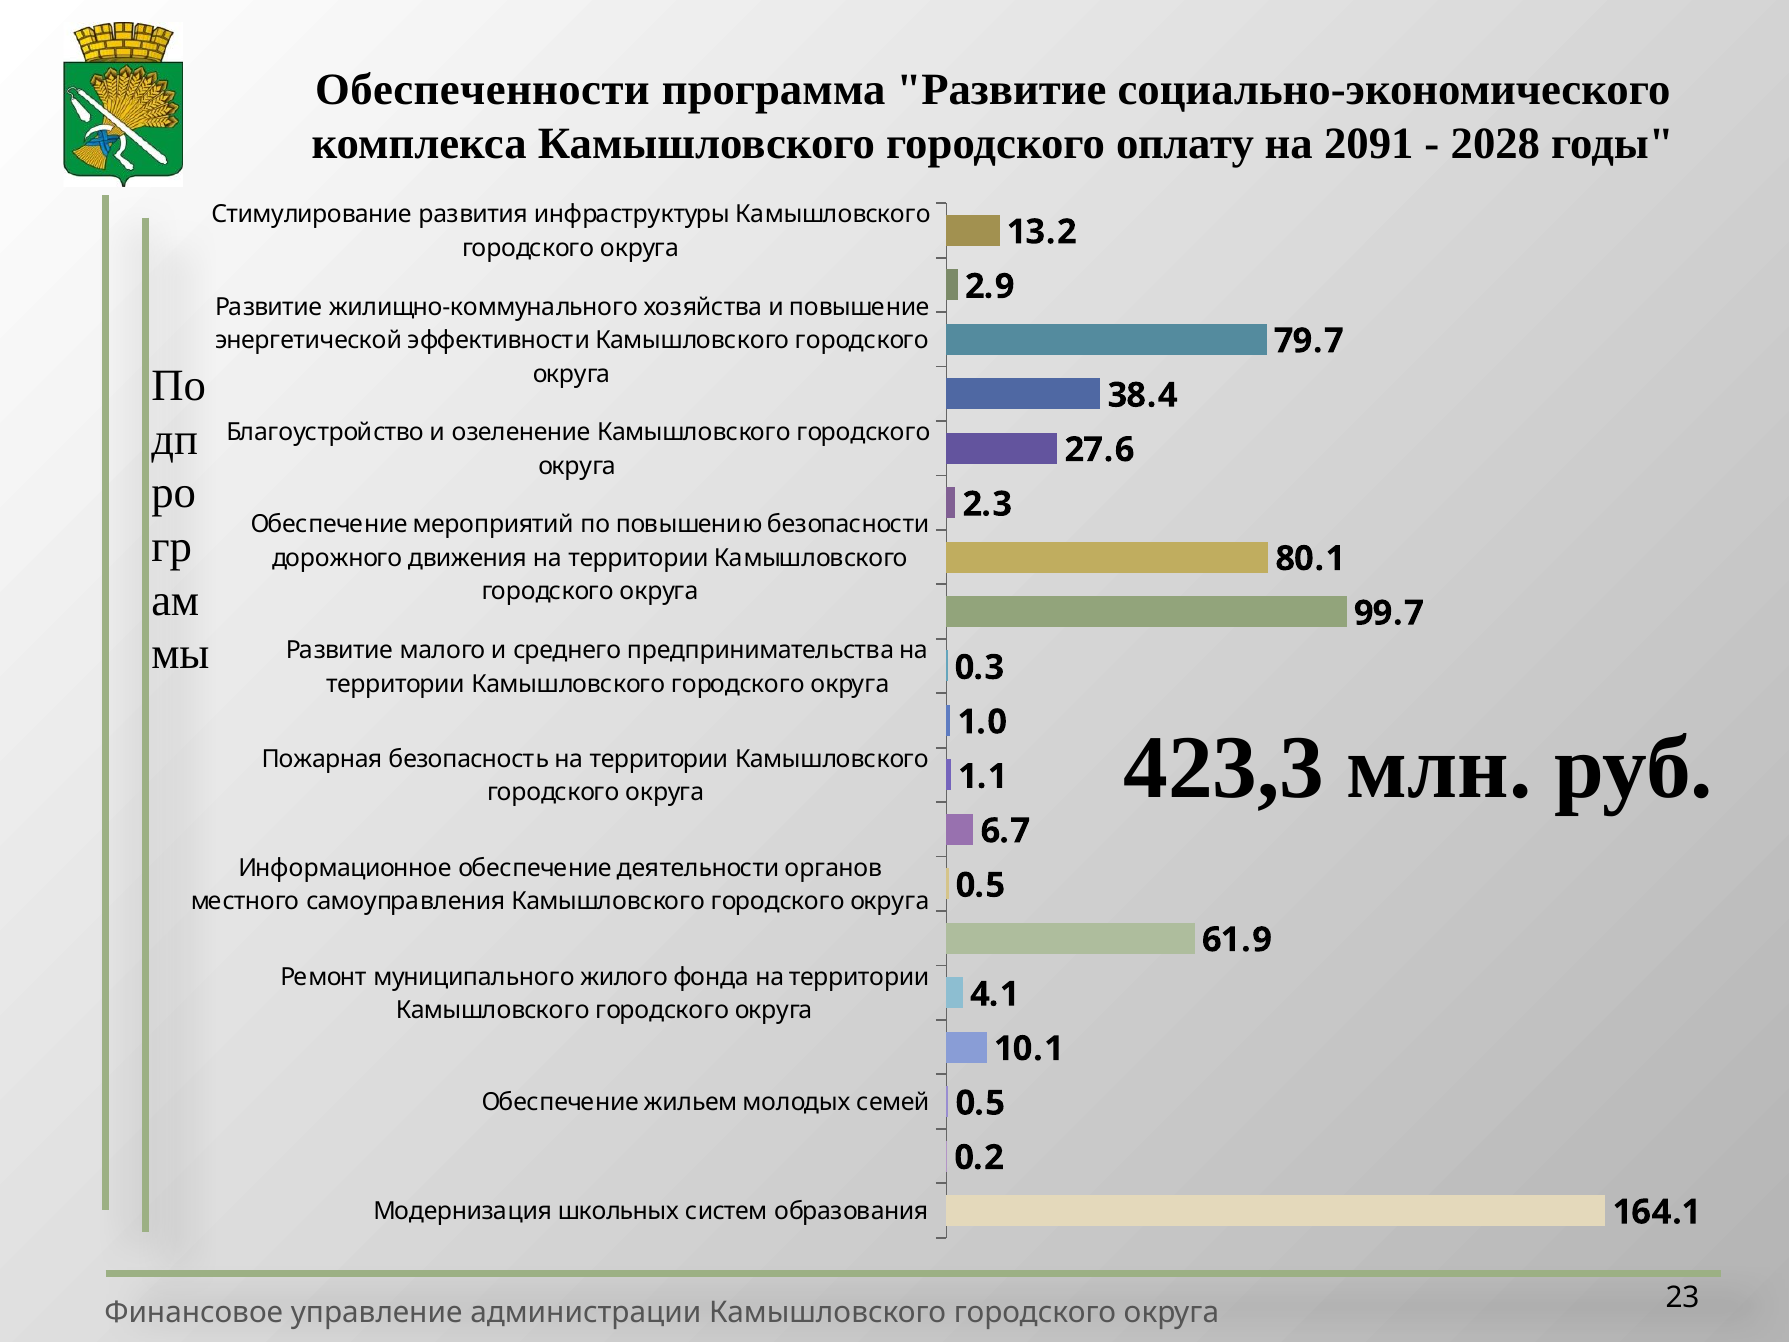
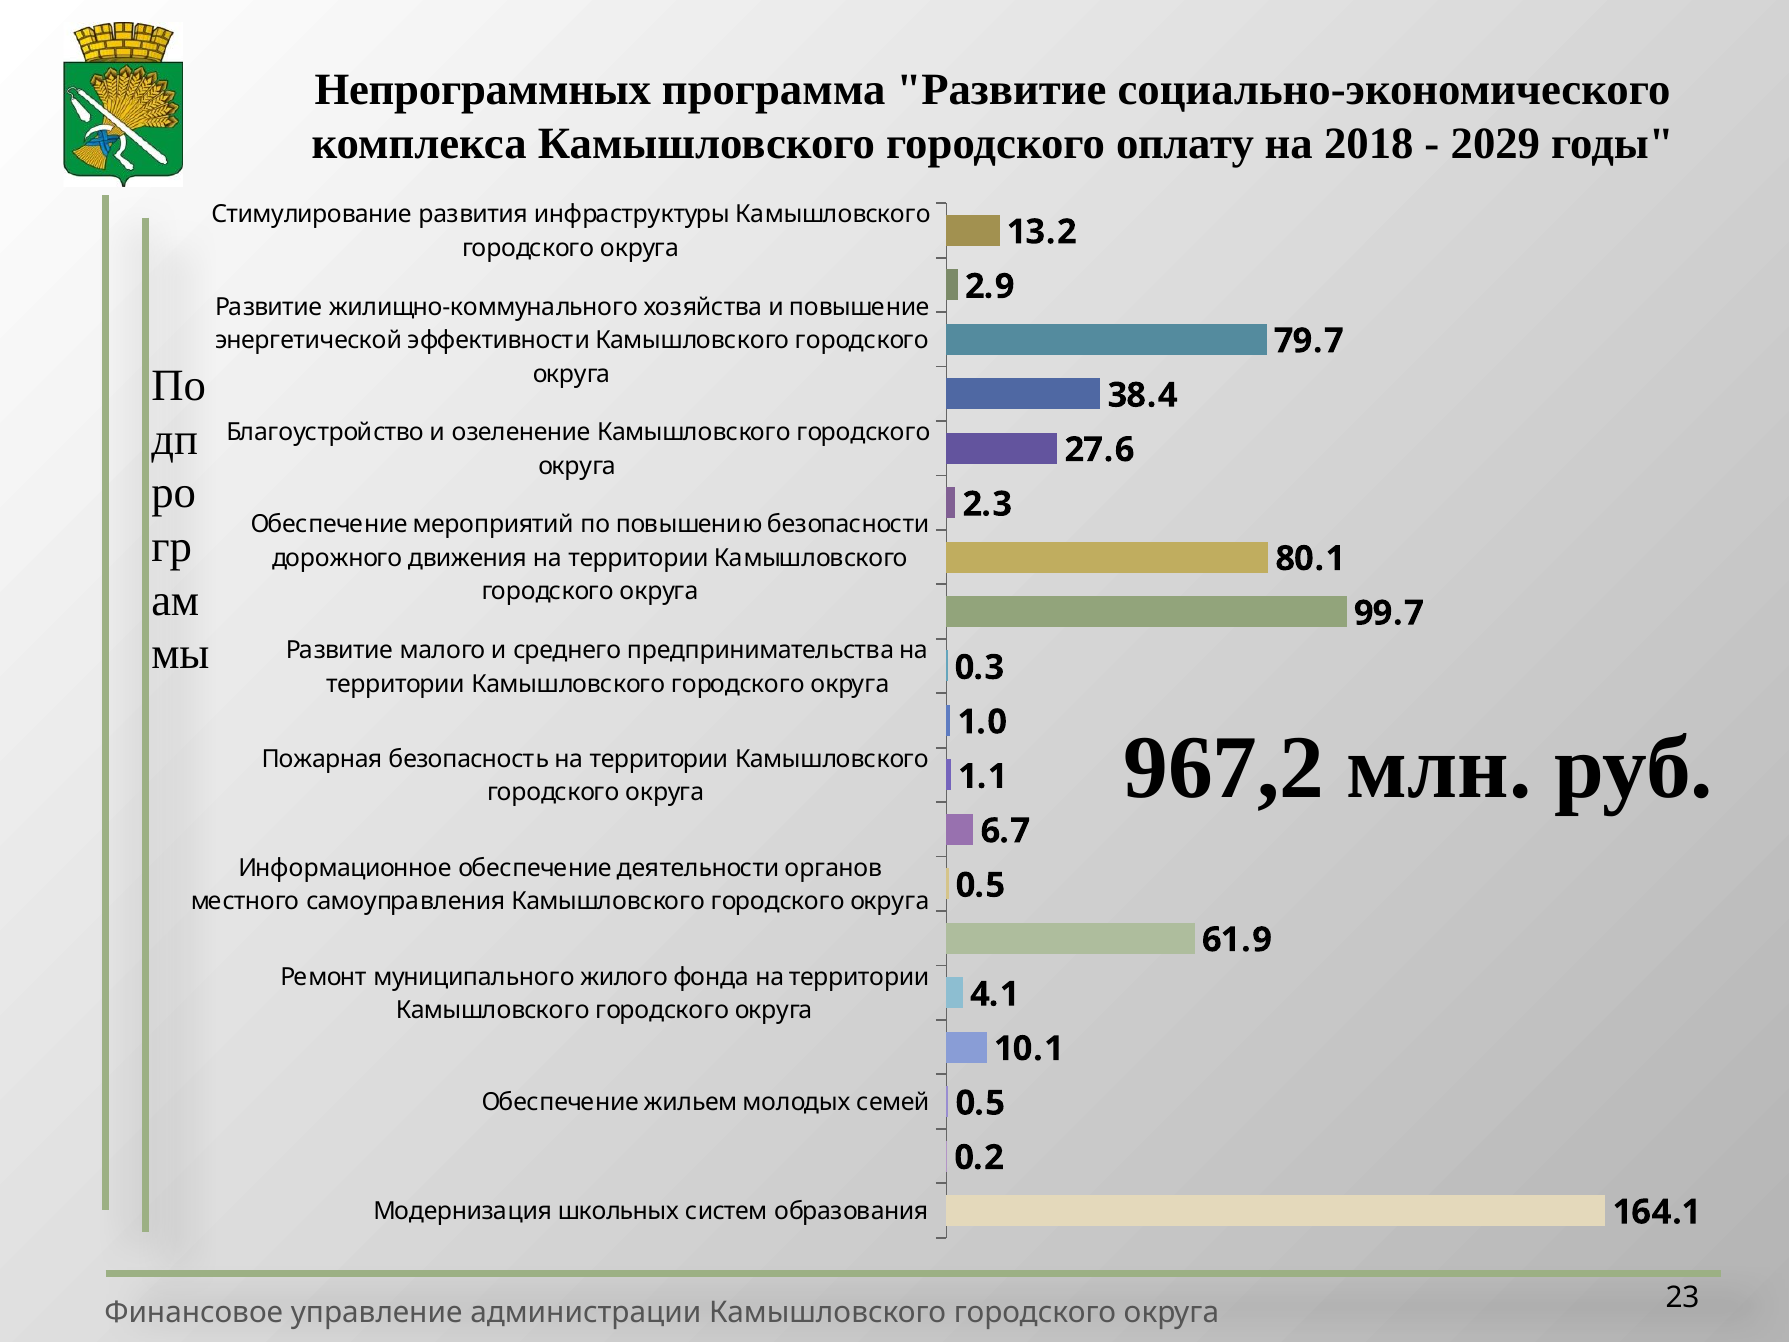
Обеспеченности: Обеспеченности -> Непрограммных (483, 90)
2091: 2091 -> 2018 (1369, 143)
2028: 2028 -> 2029 (1495, 143)
423,3: 423,3 -> 967,2 (1224, 768)
